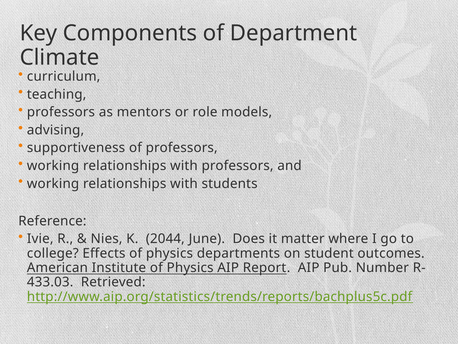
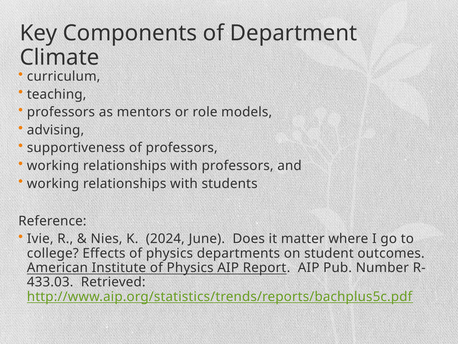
2044: 2044 -> 2024 (165, 239)
